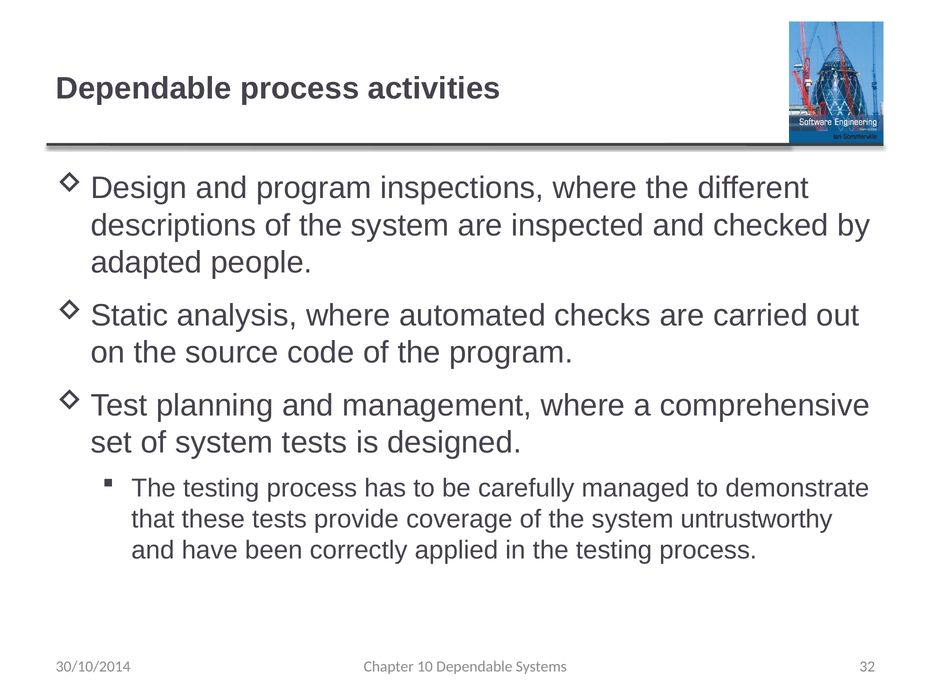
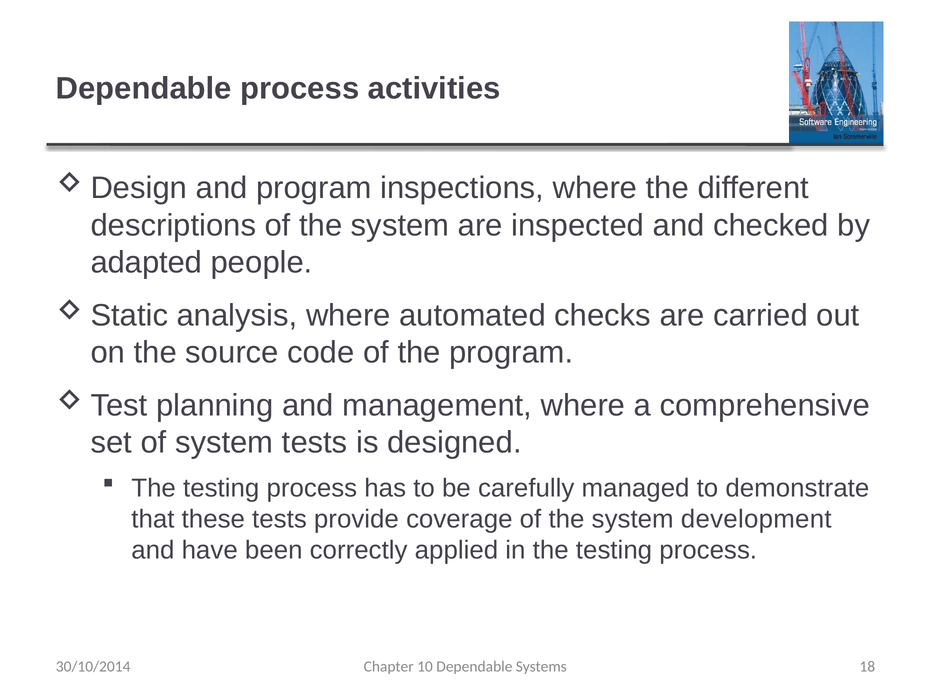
untrustworthy: untrustworthy -> development (756, 519)
32: 32 -> 18 (867, 667)
